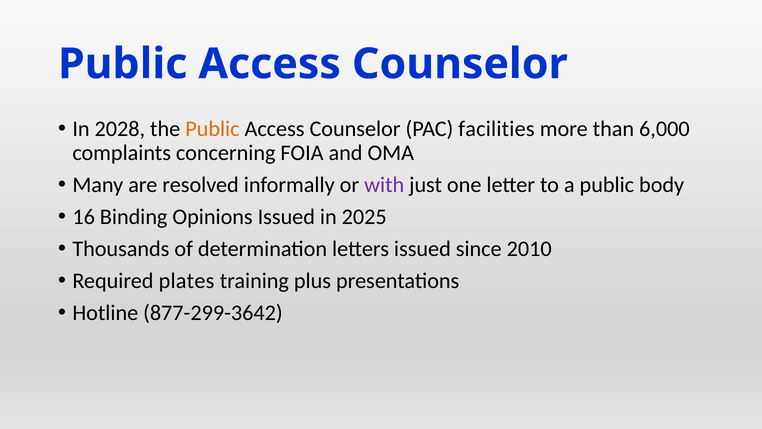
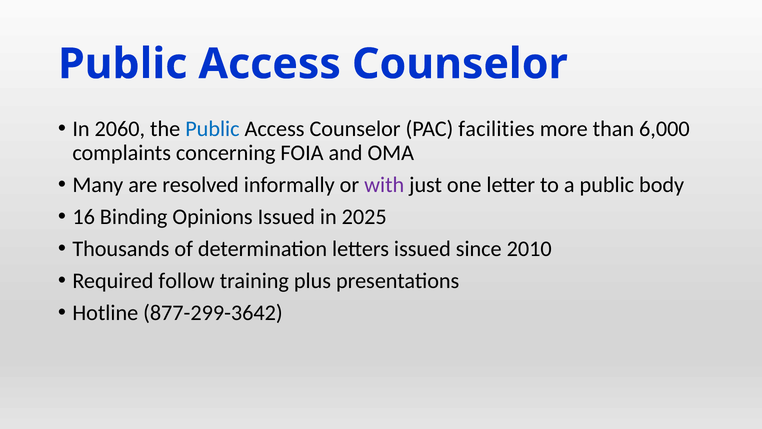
2028: 2028 -> 2060 (120, 129)
Public colour: orange -> blue (212, 129)
plates: plates -> follow (187, 281)
